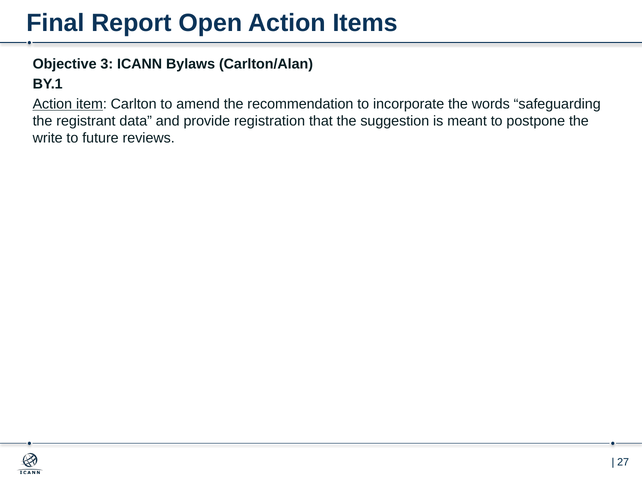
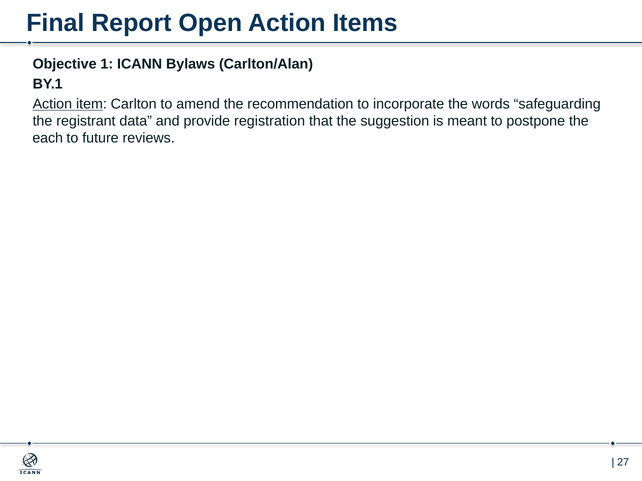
3: 3 -> 1 (107, 64)
write: write -> each (48, 138)
